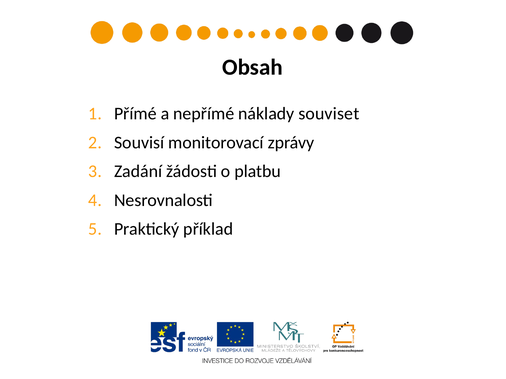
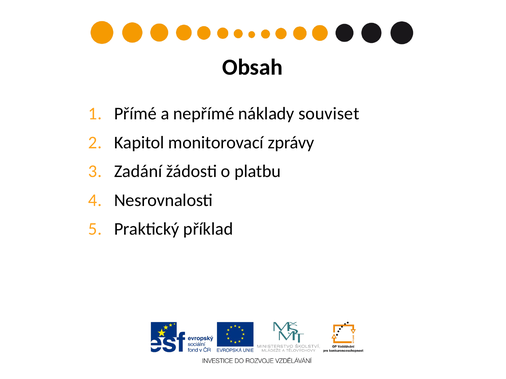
Souvisí: Souvisí -> Kapitol (139, 143)
